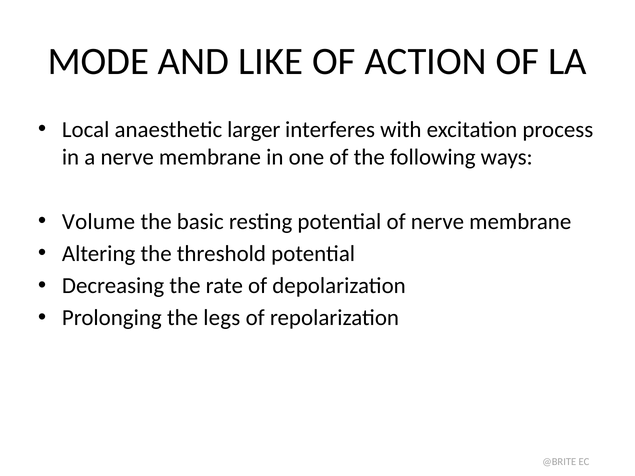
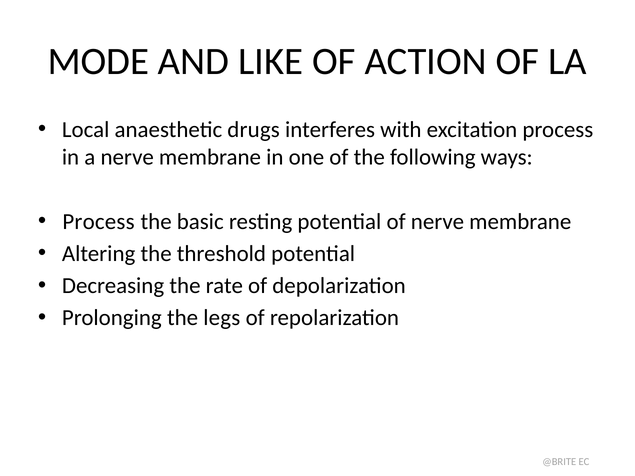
larger: larger -> drugs (254, 130)
Volume: Volume -> Process (99, 222)
